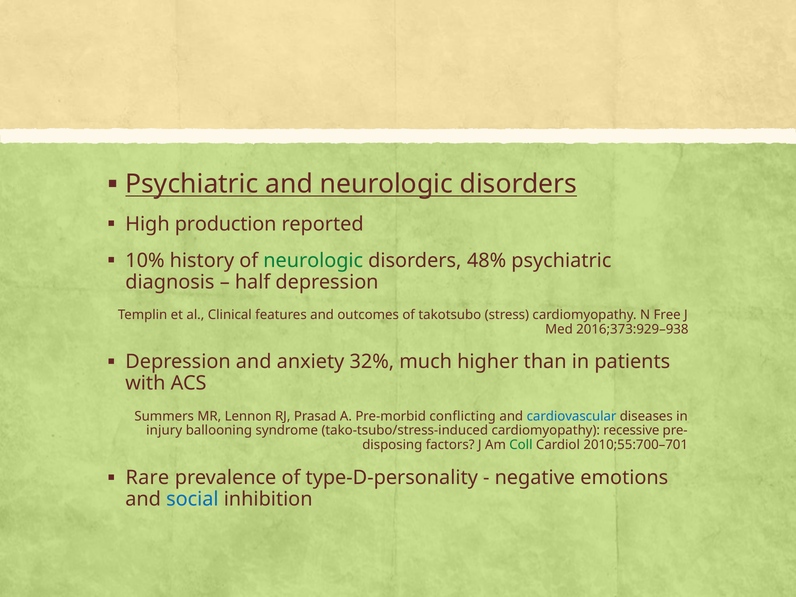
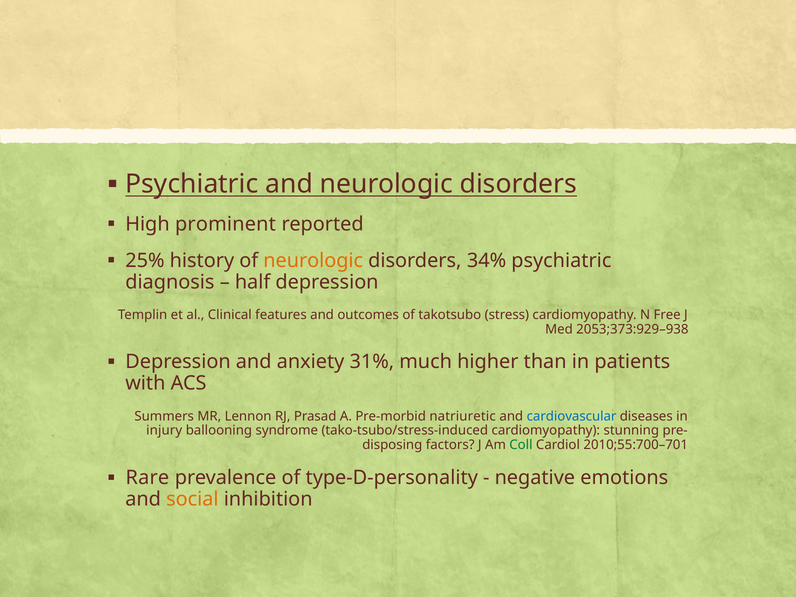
production: production -> prominent (225, 224)
10%: 10% -> 25% (145, 260)
neurologic colour: green -> orange (313, 260)
48%: 48% -> 34% (487, 260)
2016;373:929–938: 2016;373:929–938 -> 2053;373:929–938 (632, 329)
32%: 32% -> 31% (372, 362)
conflicting: conflicting -> natriuretic (463, 416)
recessive: recessive -> stunning (631, 431)
social colour: blue -> orange (192, 499)
